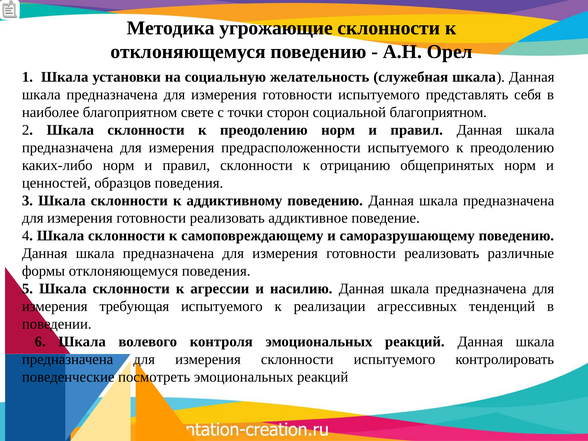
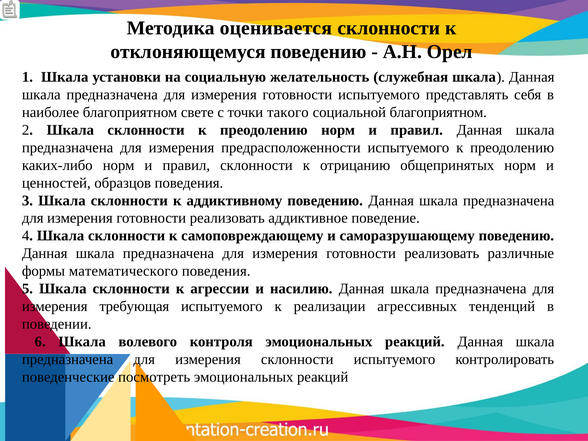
угрожающие: угрожающие -> оценивается (276, 28)
сторон: сторон -> такого (288, 112)
формы отклоняющемуся: отклоняющемуся -> математического (123, 271)
